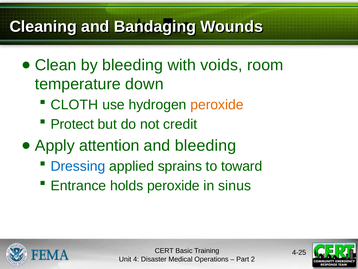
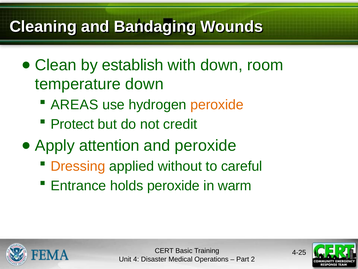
by bleeding: bleeding -> establish (133, 65)
with voids: voids -> down (222, 65)
CLOTH: CLOTH -> AREAS (74, 105)
and bleeding: bleeding -> peroxide (206, 145)
Dressing colour: blue -> orange (78, 166)
sprains: sprains -> without (180, 166)
toward: toward -> careful (242, 166)
sinus: sinus -> warm (235, 185)
